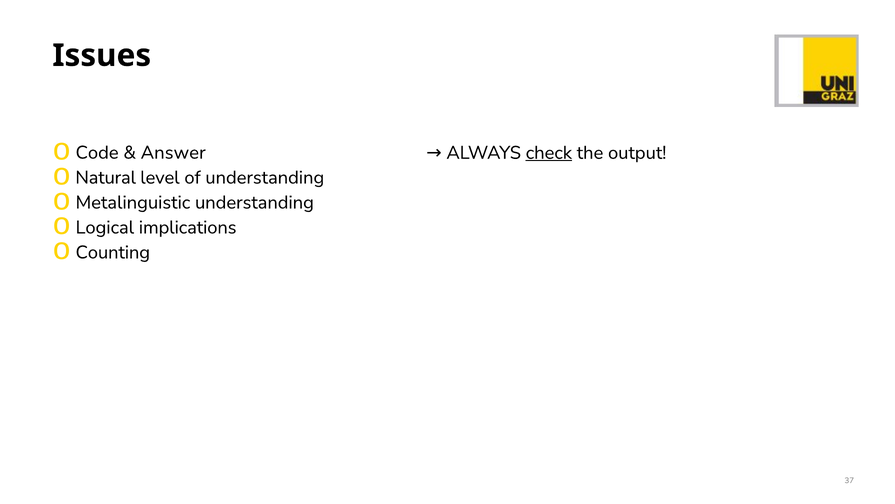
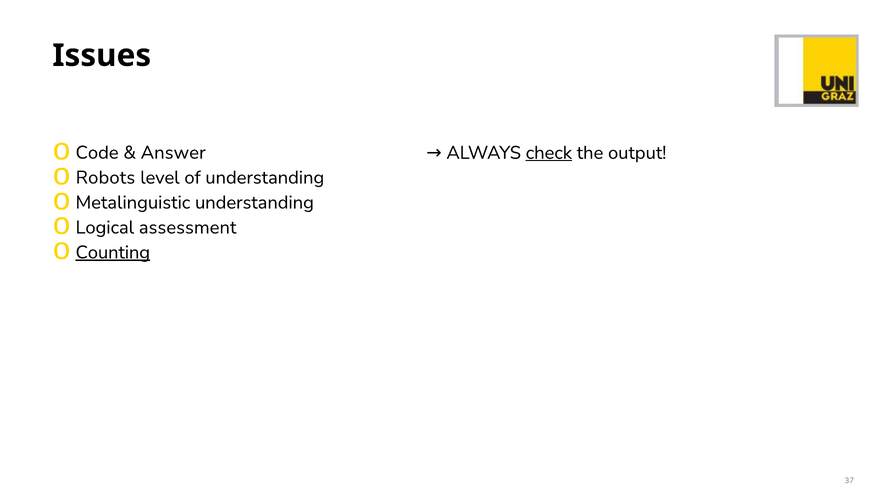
Natural: Natural -> Robots (105, 177)
implications: implications -> assessment (188, 227)
Counting underline: none -> present (113, 252)
